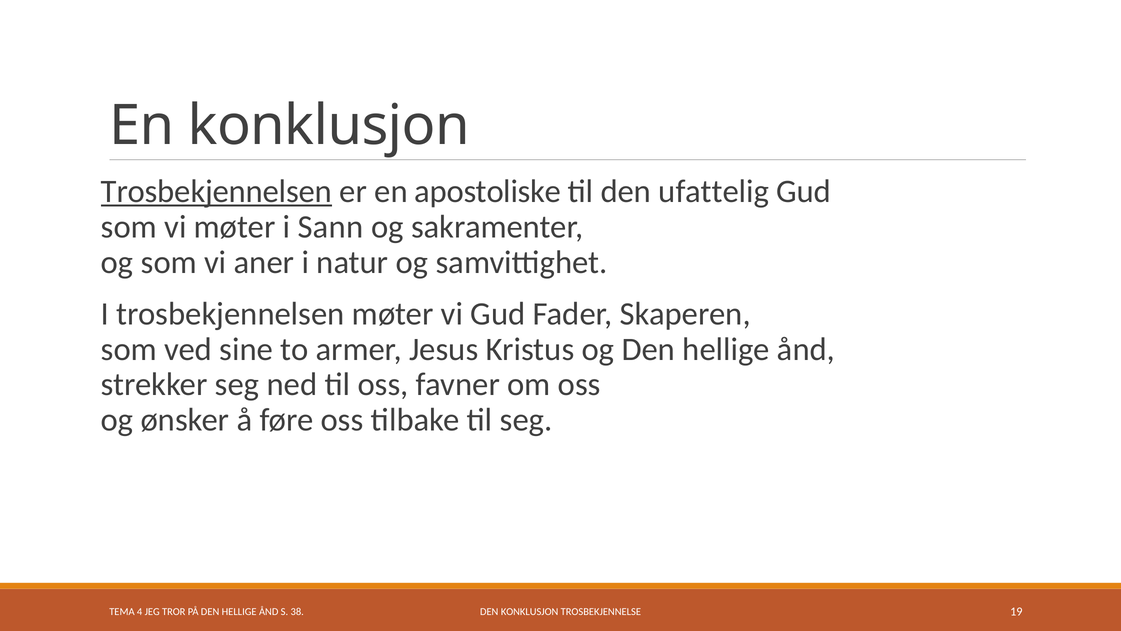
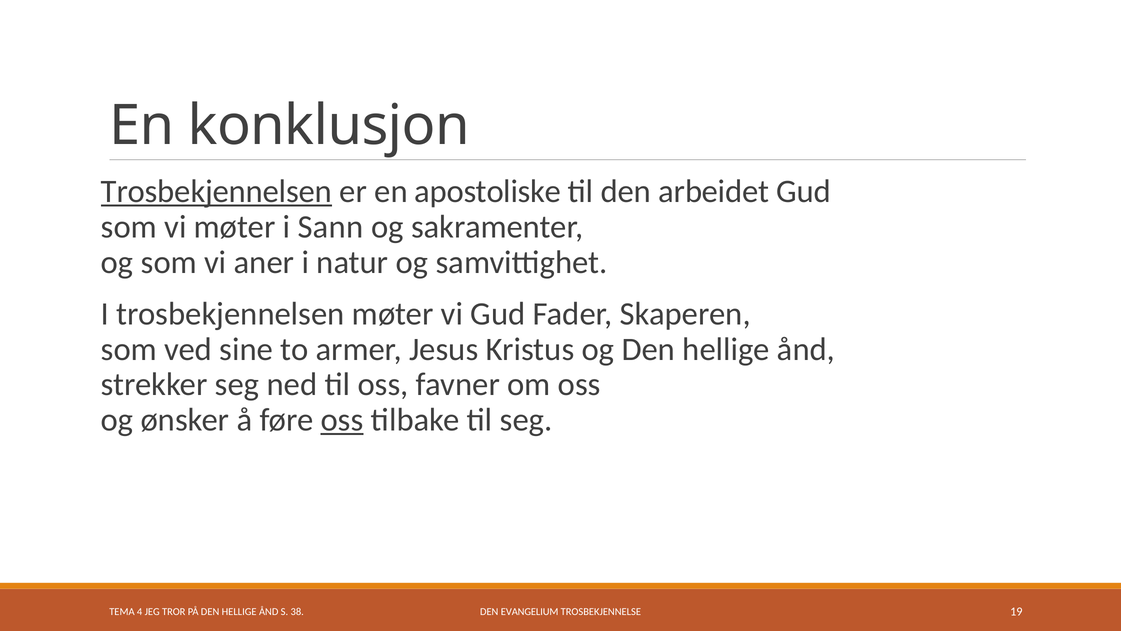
ufattelig: ufattelig -> arbeidet (714, 191)
oss underline: none -> present (342, 420)
DEN KONKLUSJON: KONKLUSJON -> EVANGELIUM (530, 611)
